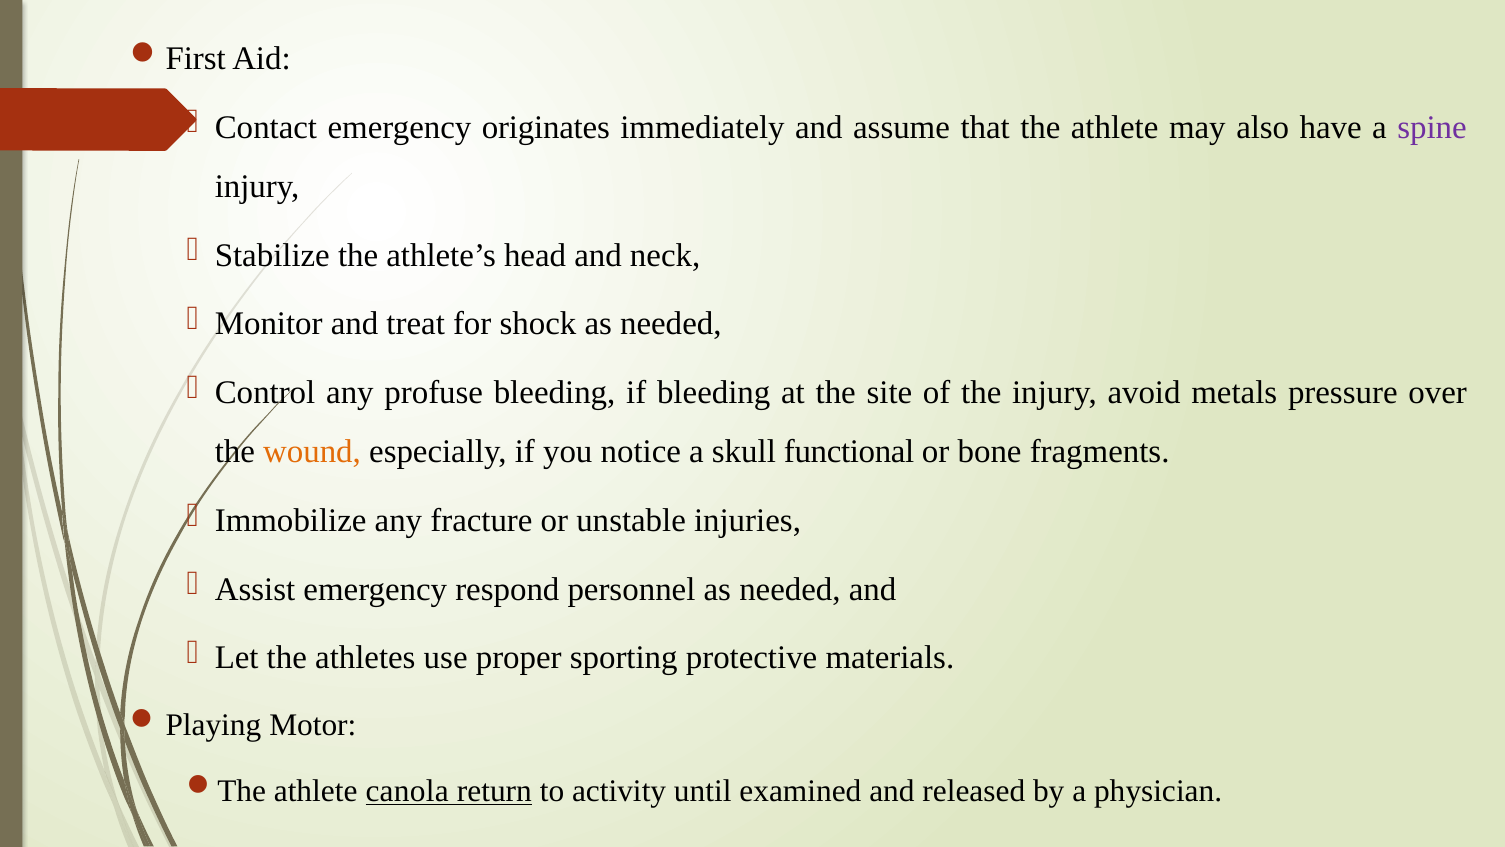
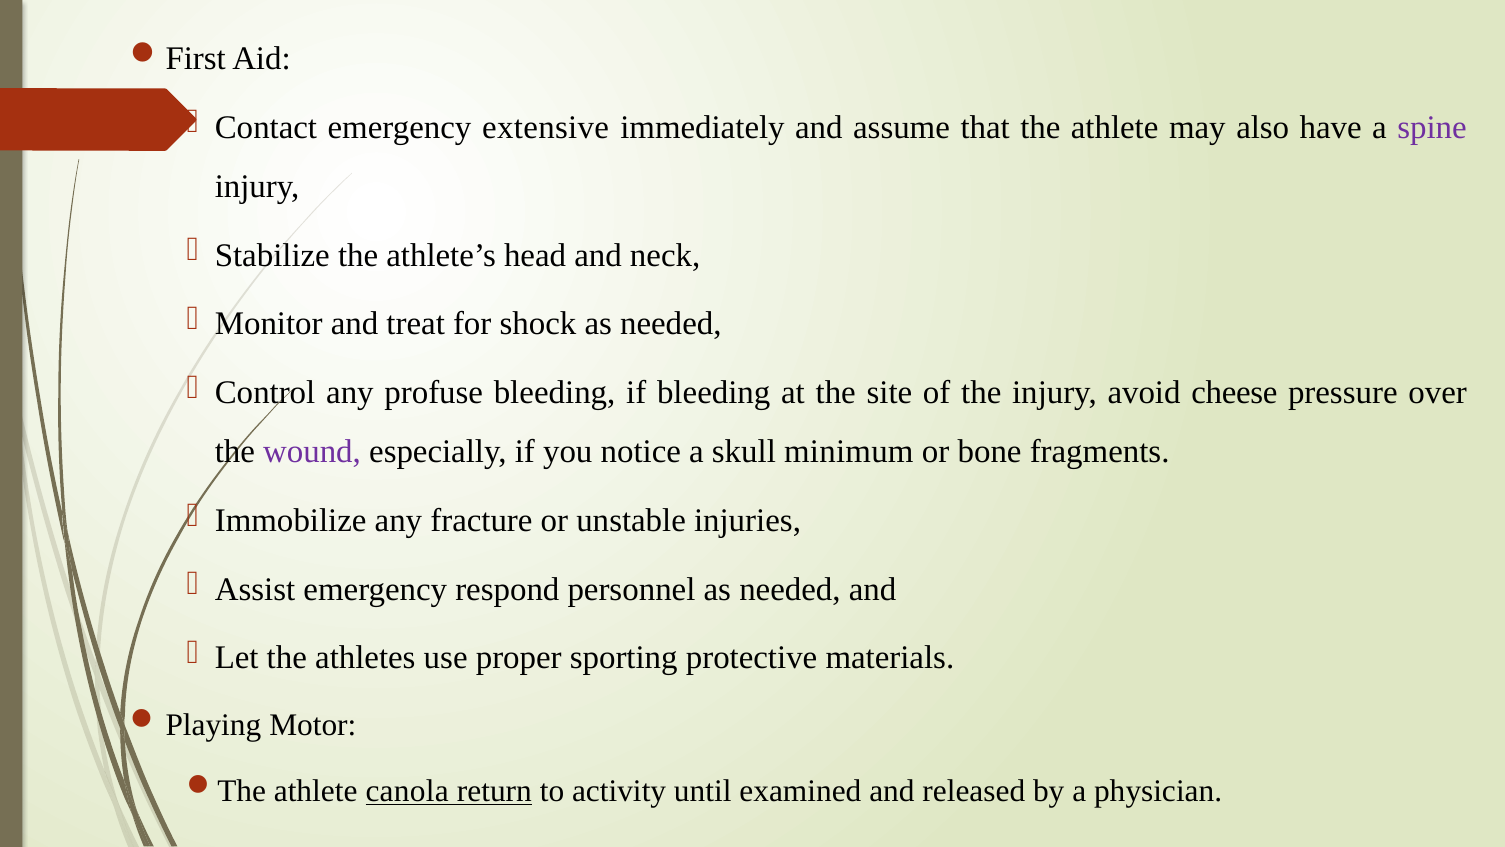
originates: originates -> extensive (546, 127)
metals: metals -> cheese (1234, 393)
wound colour: orange -> purple (312, 452)
functional: functional -> minimum (849, 452)
